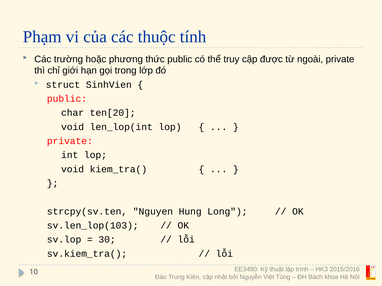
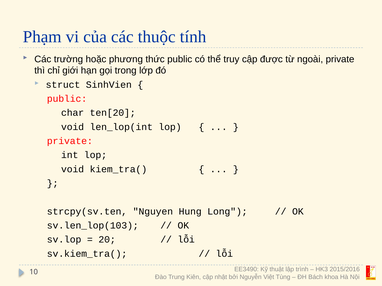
30: 30 -> 20 (107, 240)
